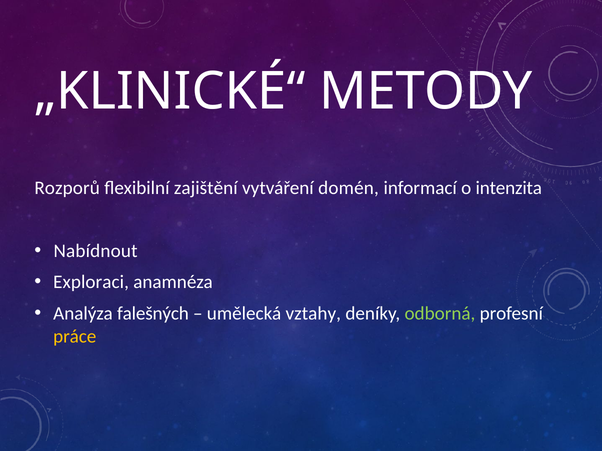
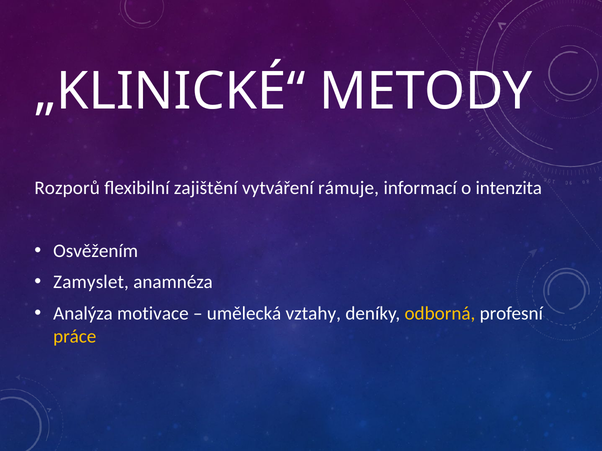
domén: domén -> rámuje (349, 188)
Nabídnout: Nabídnout -> Osvěžením (96, 251)
Exploraci: Exploraci -> Zamyslet (91, 282)
falešných: falešných -> motivace (153, 314)
odborná colour: light green -> yellow (440, 314)
